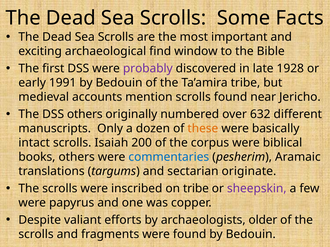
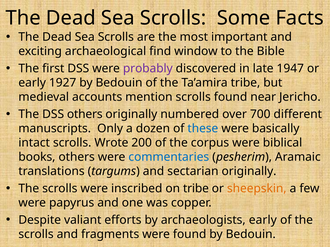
1928: 1928 -> 1947 (290, 69)
1991: 1991 -> 1927 (63, 83)
632: 632 -> 700 (260, 114)
these colour: orange -> blue (203, 129)
Isaiah: Isaiah -> Wrote (111, 143)
sectarian originate: originate -> originally (249, 172)
sheepskin colour: purple -> orange (257, 189)
archaeologists older: older -> early (263, 220)
